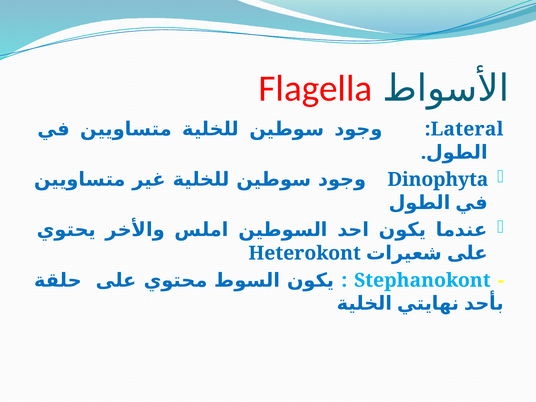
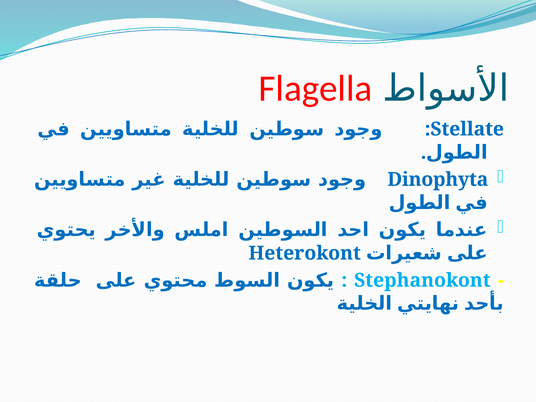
Lateral: Lateral -> Stellate (467, 129)
